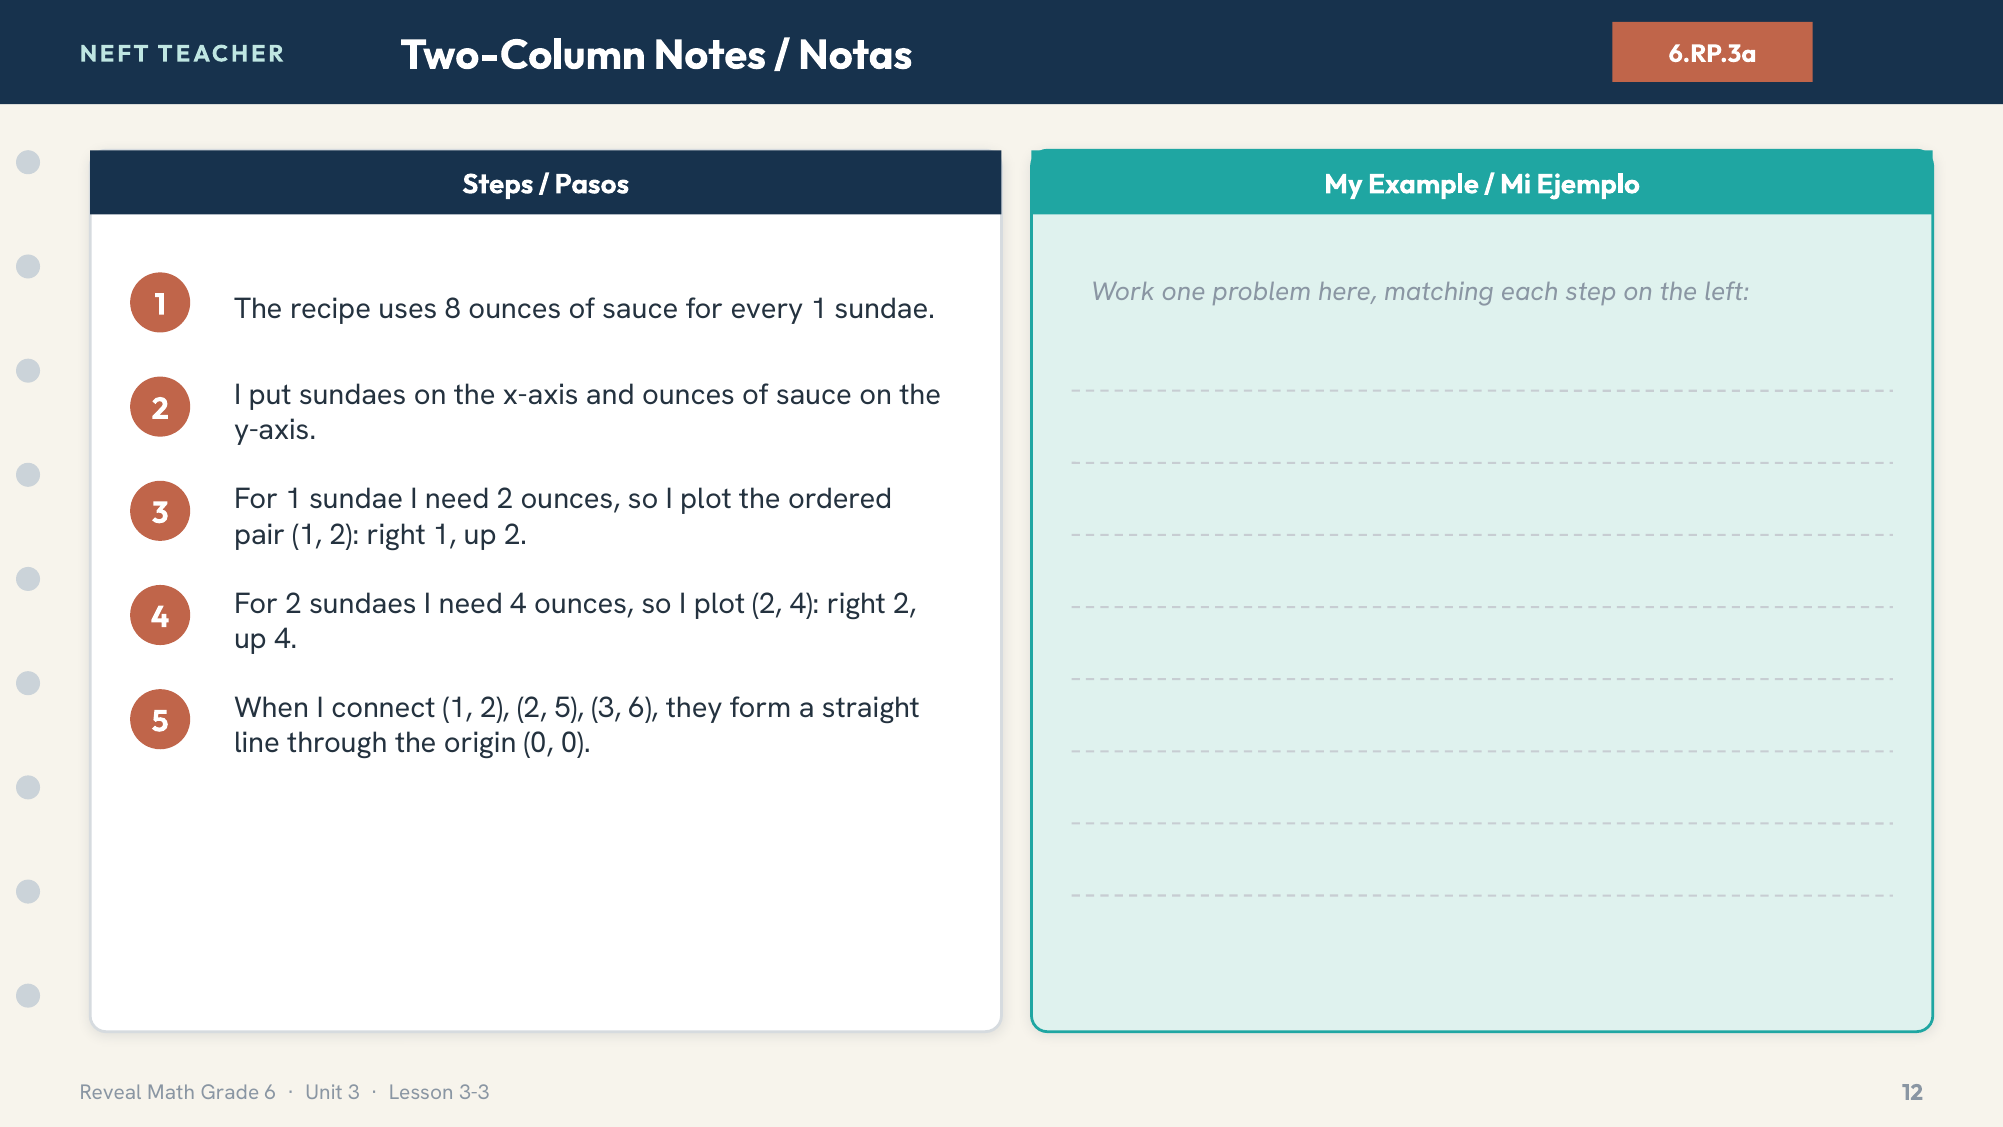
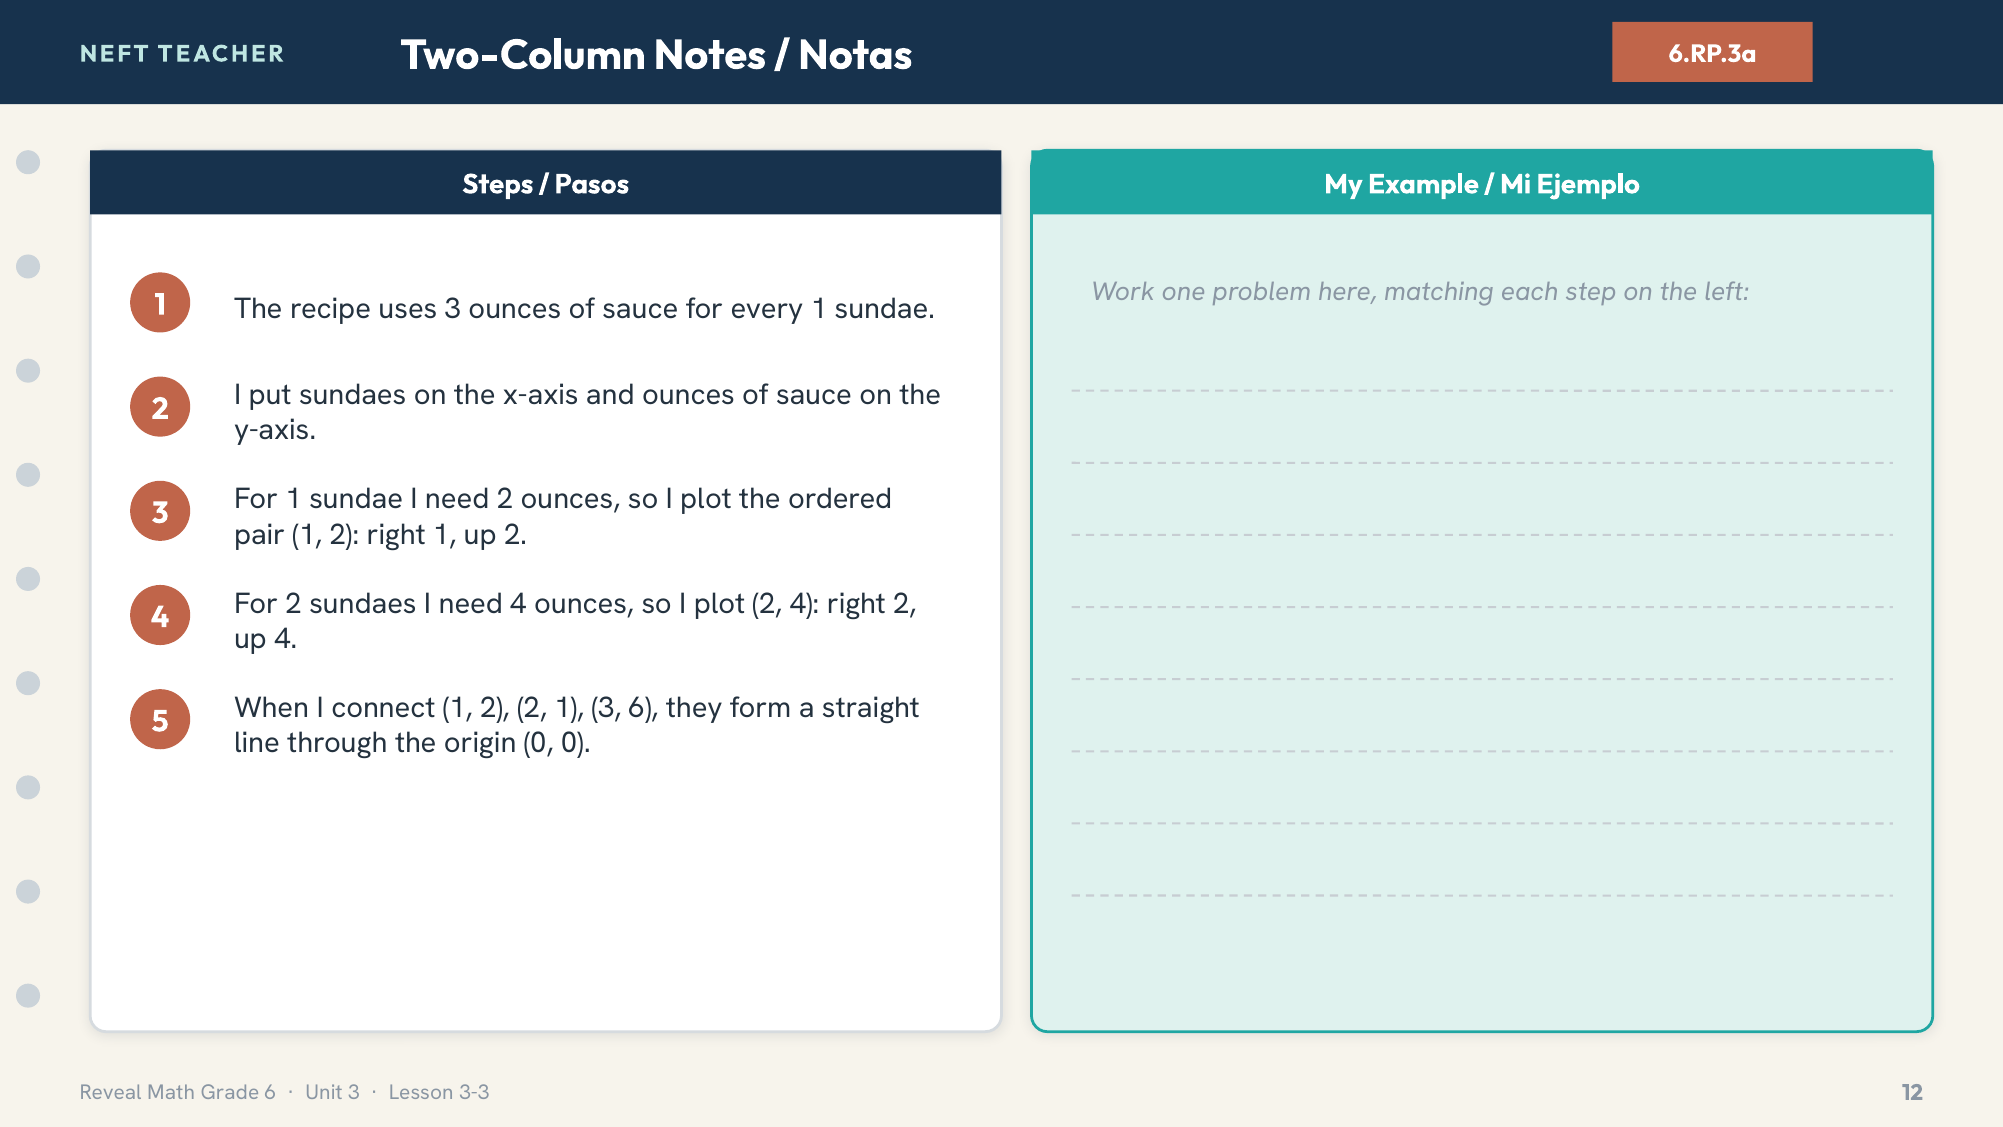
uses 8: 8 -> 3 (453, 308)
2 5: 5 -> 1 (569, 708)
